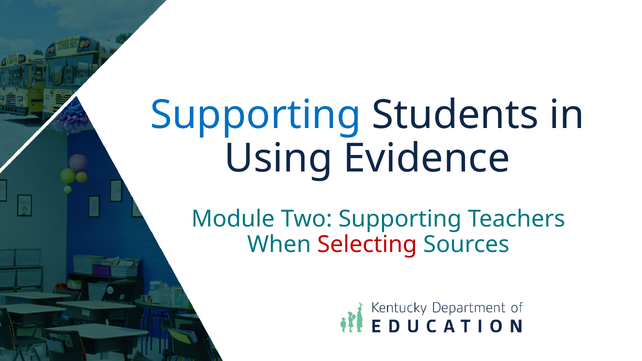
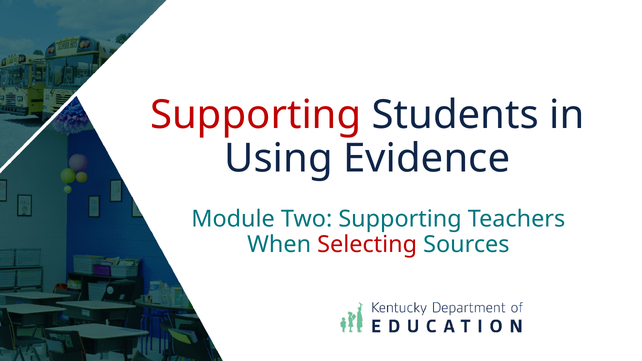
Supporting colour: blue -> red (256, 115)
